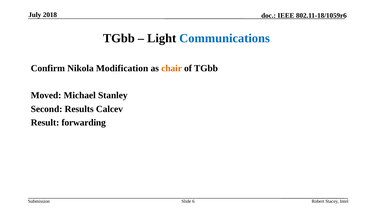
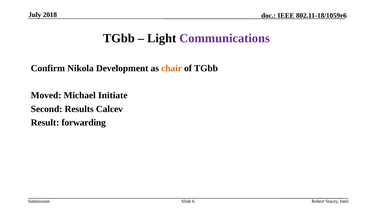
Communications colour: blue -> purple (225, 38)
Modification: Modification -> Development (122, 68)
Stanley: Stanley -> Initiate (113, 95)
